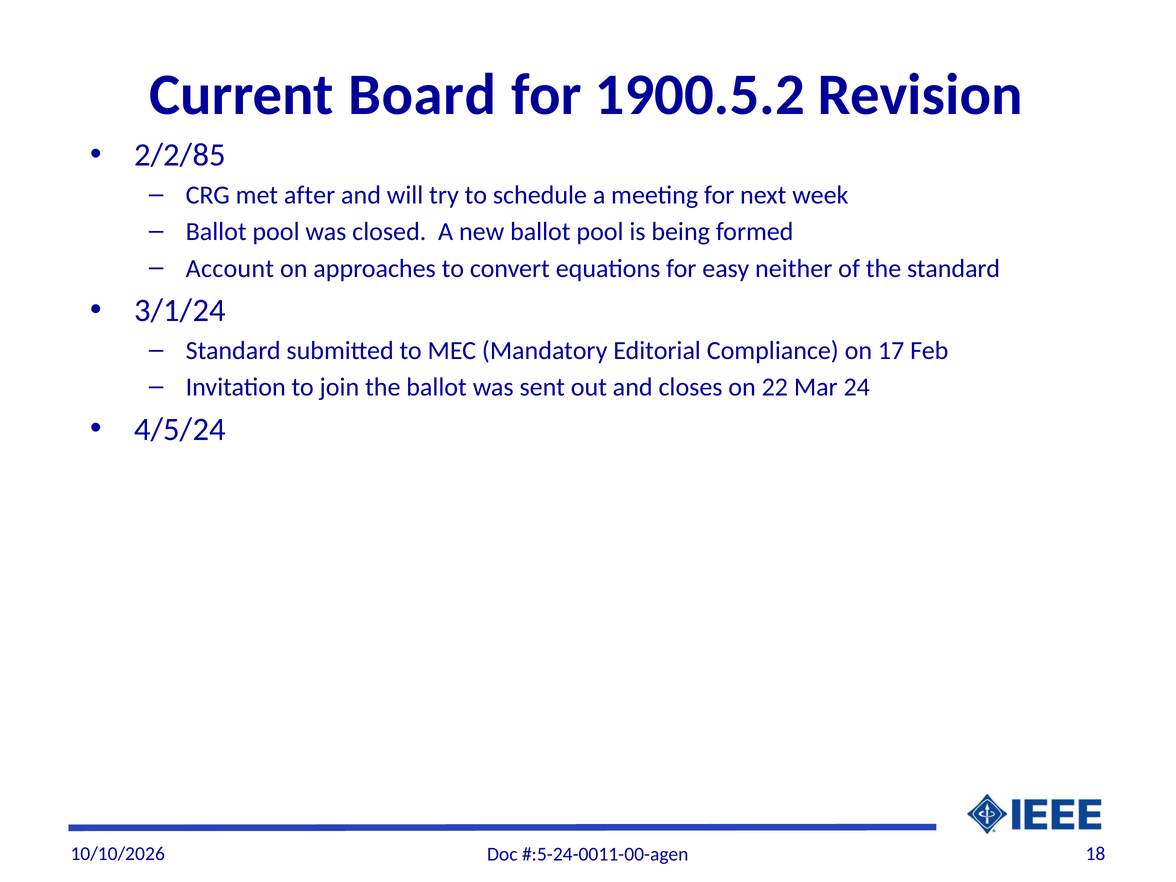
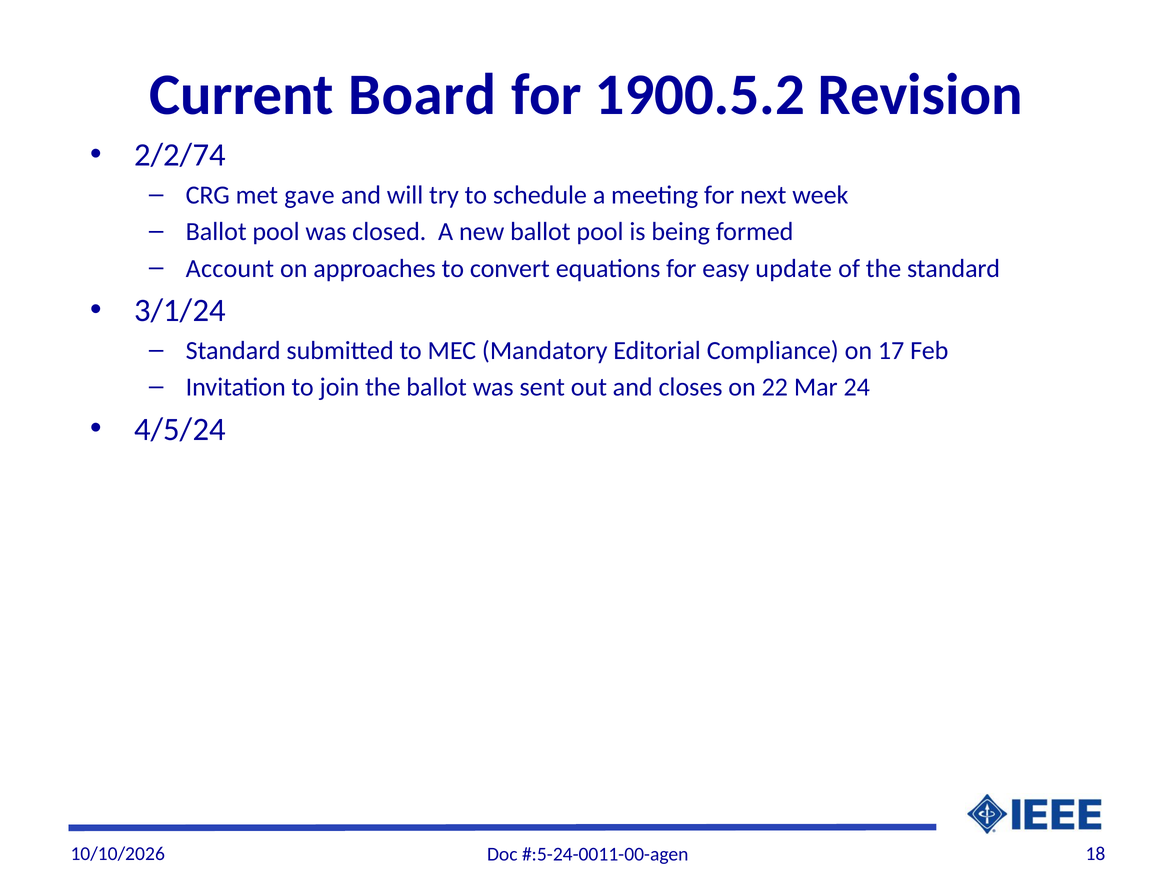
2/2/85: 2/2/85 -> 2/2/74 (180, 155)
after: after -> gave (309, 195)
neither: neither -> update (794, 268)
